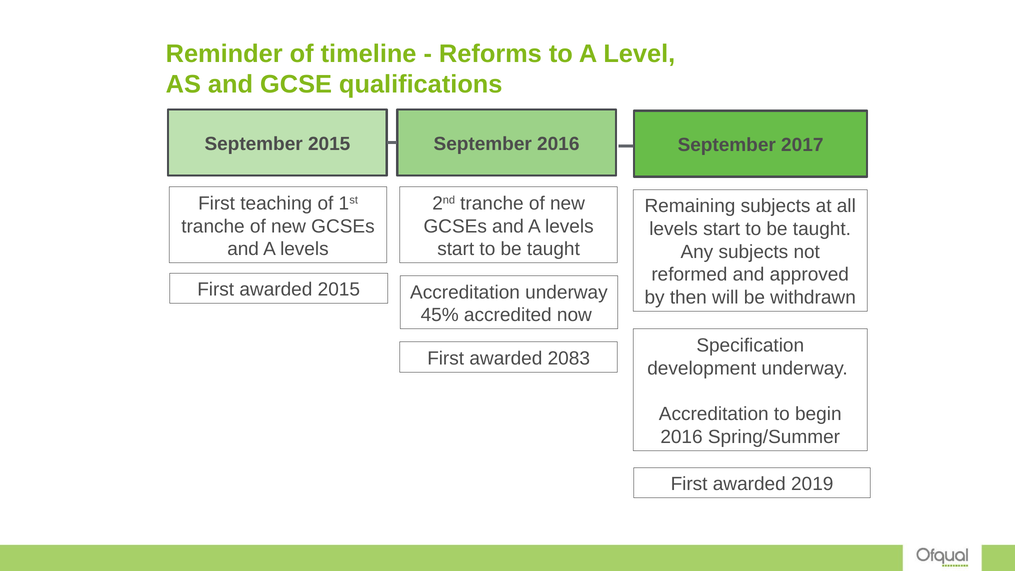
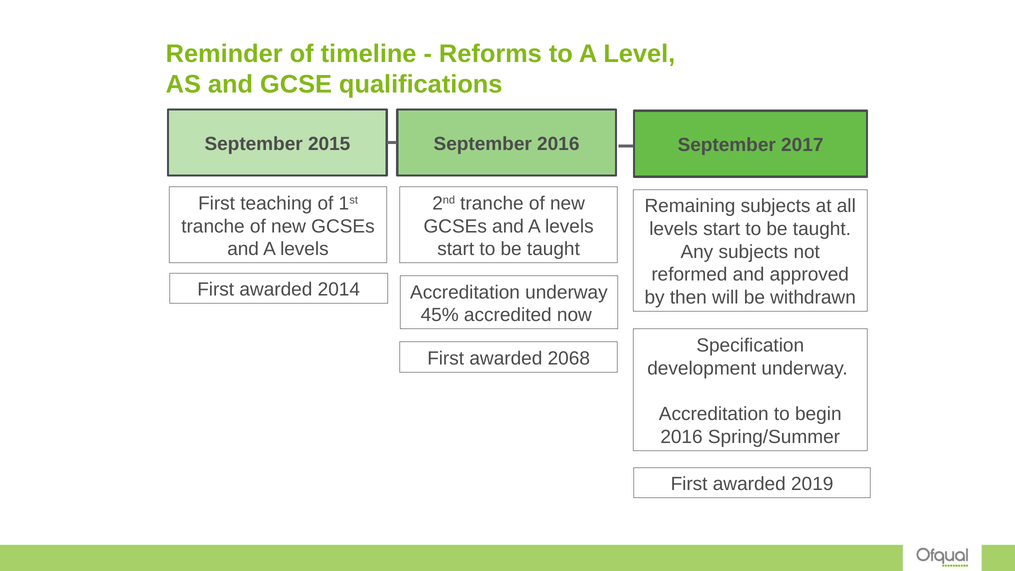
awarded 2015: 2015 -> 2014 (339, 290)
2083: 2083 -> 2068 (569, 358)
